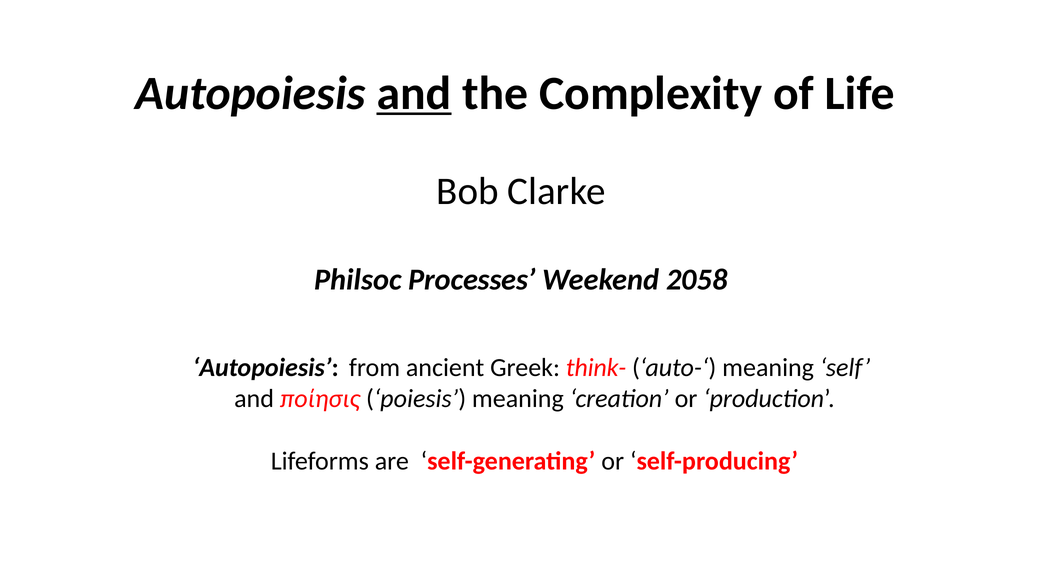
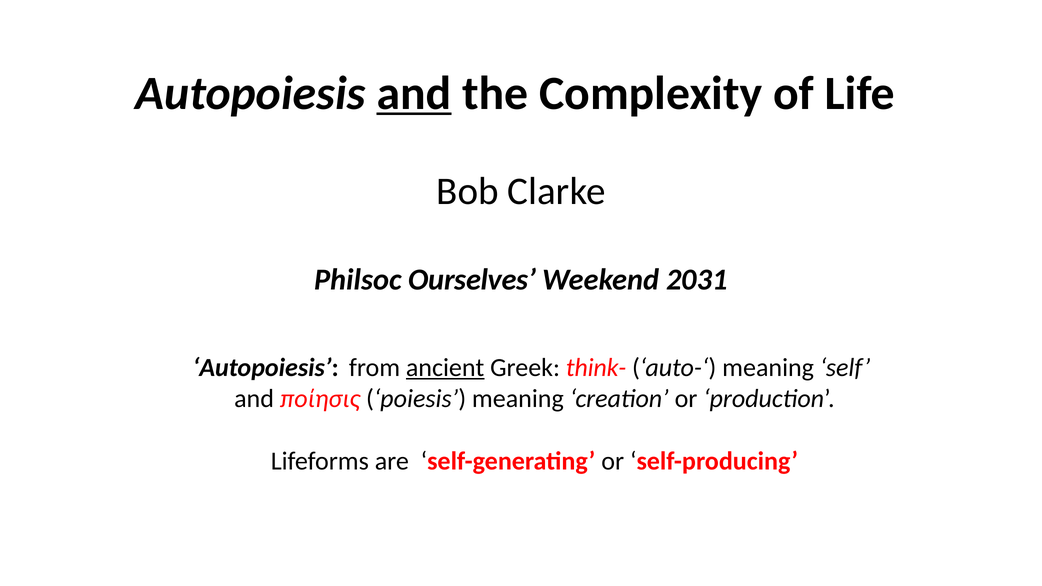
Processes: Processes -> Ourselves (472, 280)
2058: 2058 -> 2031 (697, 280)
ancient underline: none -> present (445, 368)
